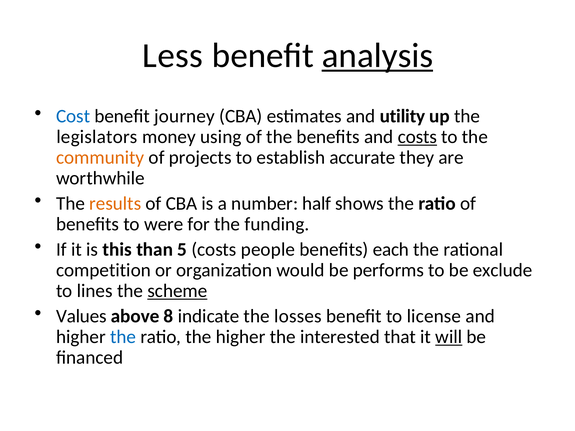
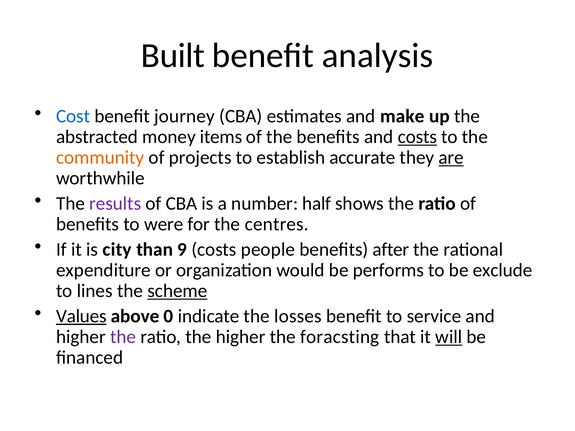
Less: Less -> Built (173, 56)
analysis underline: present -> none (377, 56)
utility: utility -> make (402, 116)
legislators: legislators -> abstracted (97, 137)
using: using -> items (221, 137)
are underline: none -> present (451, 158)
results colour: orange -> purple (115, 204)
funding: funding -> centres (277, 224)
this: this -> city (117, 250)
5: 5 -> 9 (182, 250)
each: each -> after (391, 250)
competition: competition -> expenditure (103, 270)
Values underline: none -> present (81, 316)
8: 8 -> 0 (169, 316)
license: license -> service (434, 316)
the colour: blue -> purple (123, 337)
interested: interested -> foracsting (340, 337)
